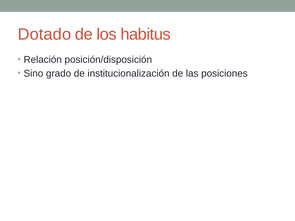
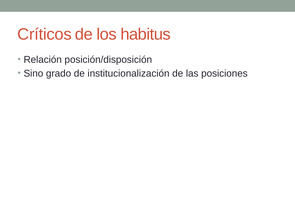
Dotado: Dotado -> Críticos (45, 34)
